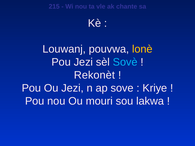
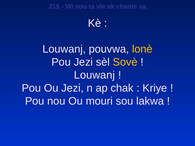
Sovè colour: light blue -> yellow (125, 62)
Rekonèt: Rekonèt -> Louwanj (94, 75)
sove: sove -> chak (122, 88)
